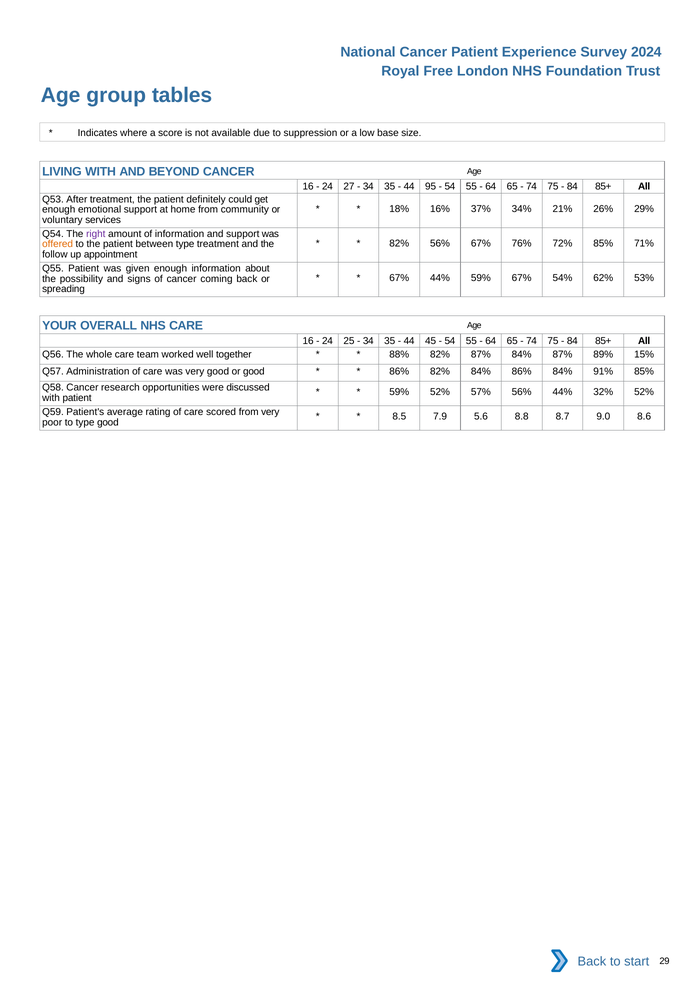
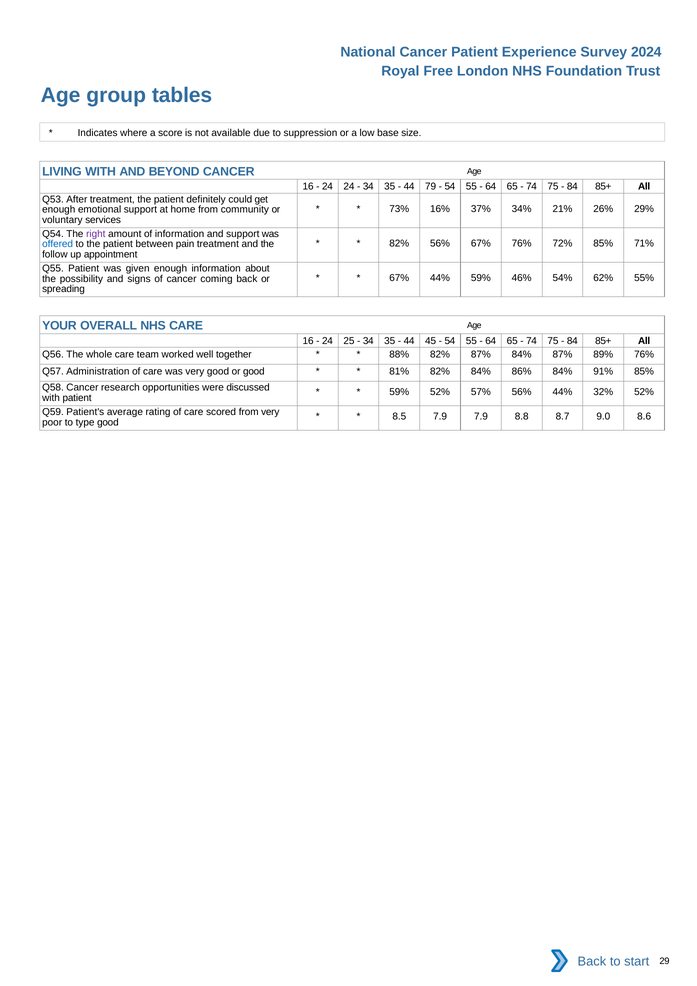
24 27: 27 -> 24 (349, 187)
95: 95 -> 79 (431, 187)
18%: 18% -> 73% (399, 209)
offered colour: orange -> blue (58, 244)
between type: type -> pain (185, 244)
59% 67%: 67% -> 46% (522, 278)
53%: 53% -> 55% (644, 278)
89% 15%: 15% -> 76% (644, 354)
86%: 86% -> 81% (399, 371)
7.9 5.6: 5.6 -> 7.9 (481, 417)
